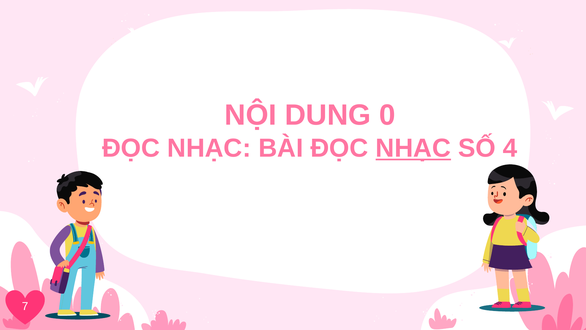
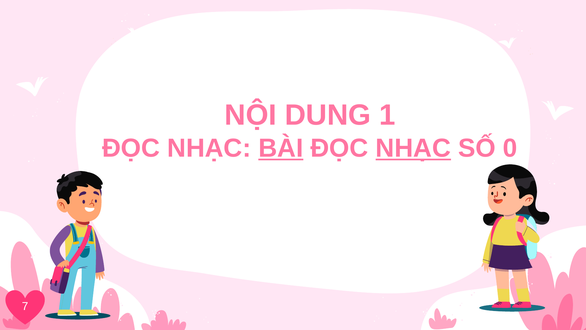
0: 0 -> 1 (387, 115)
BÀI underline: none -> present (281, 148)
4: 4 -> 0 (510, 148)
